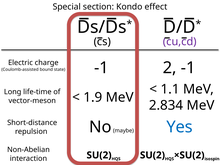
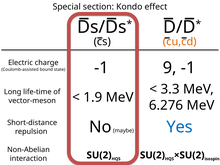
cu,cd colour: purple -> orange (180, 42)
2: 2 -> 9 (170, 68)
1.1: 1.1 -> 3.3 (170, 89)
2.834: 2.834 -> 6.276 (166, 105)
